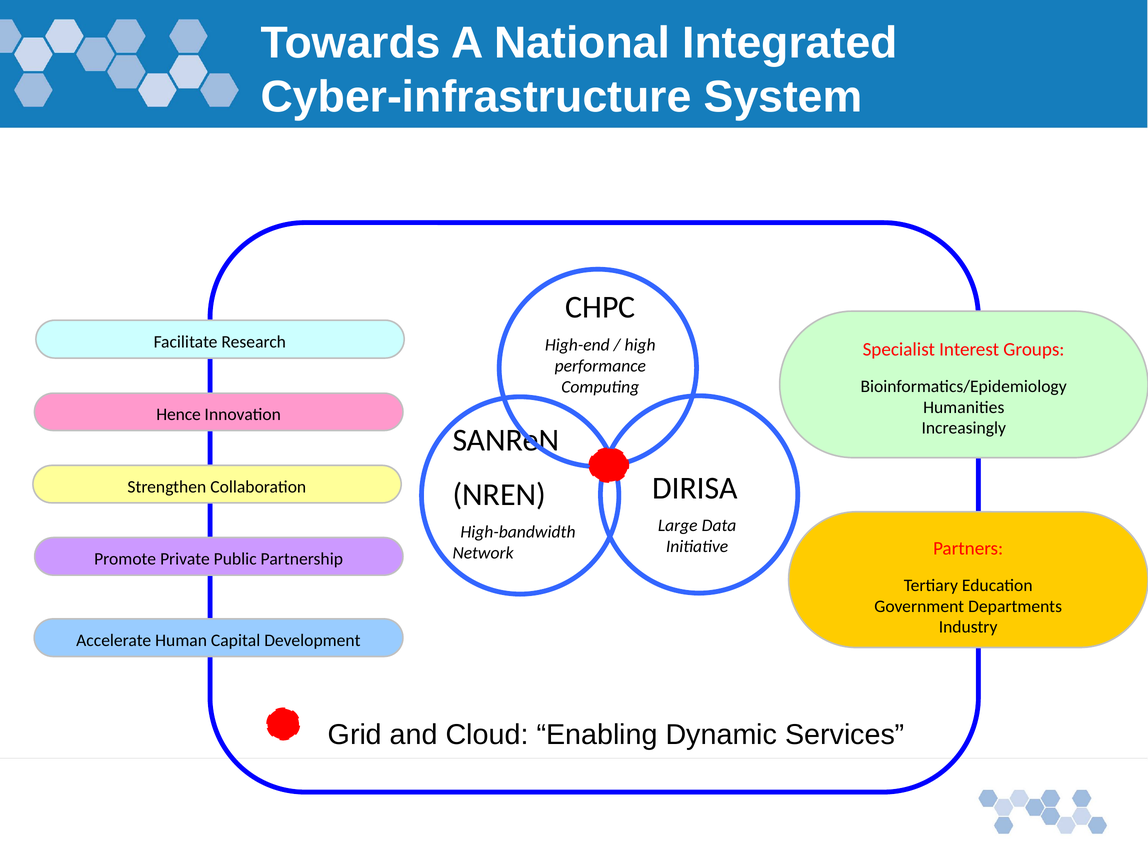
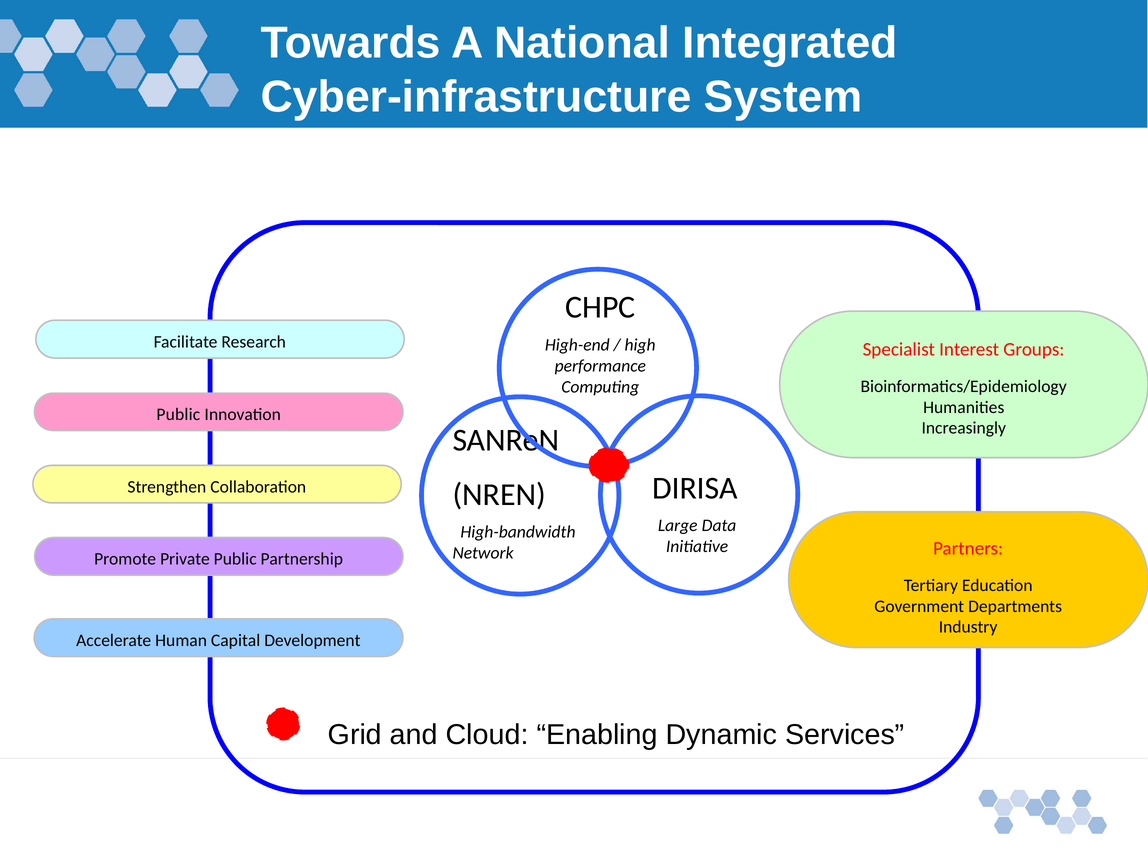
Hence: Hence -> Public (178, 415)
